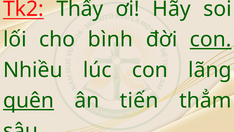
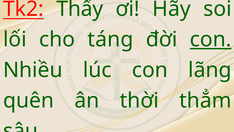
bình: bình -> táng (110, 39)
quên underline: present -> none (29, 100)
tiến: tiến -> thời (139, 100)
